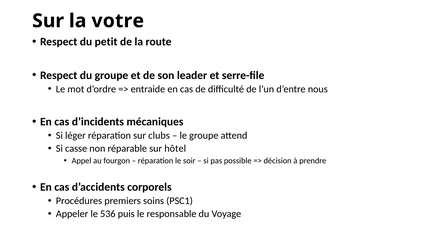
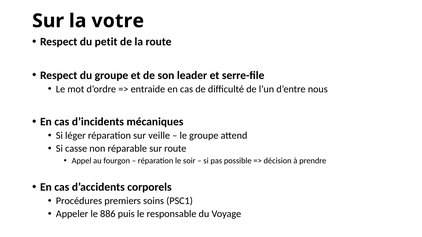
clubs: clubs -> veille (159, 136)
sur hôtel: hôtel -> route (175, 149)
536: 536 -> 886 (108, 214)
